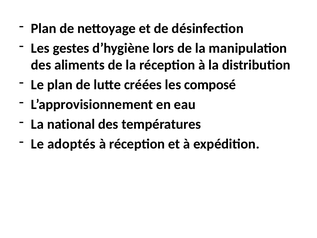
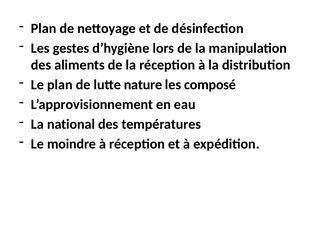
créées: créées -> nature (143, 85)
adoptés: adoptés -> moindre (72, 144)
